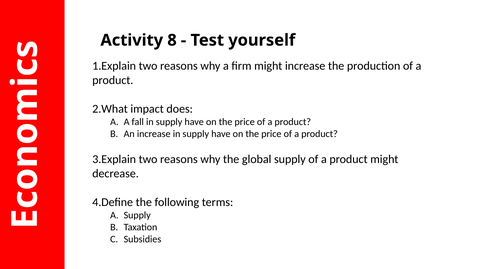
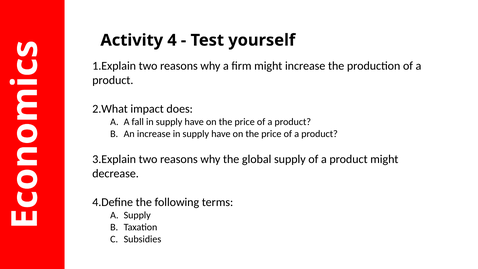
8: 8 -> 4 (172, 40)
